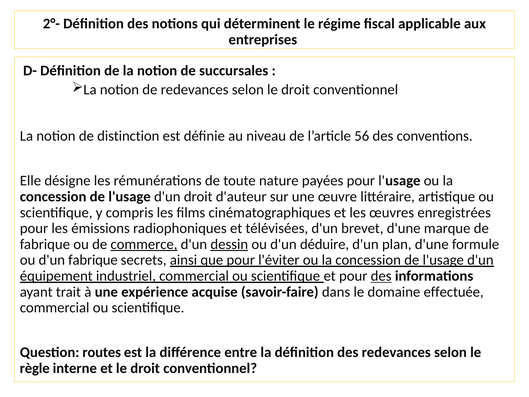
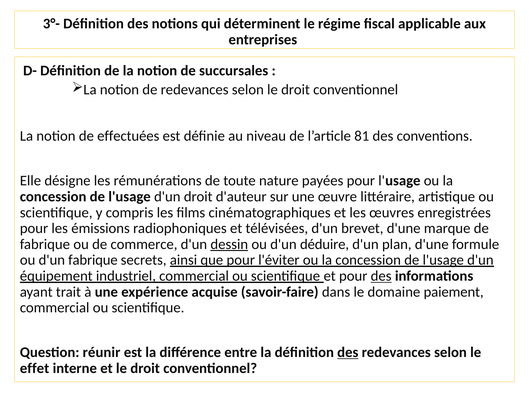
2°-: 2°- -> 3°- (51, 24)
distinction: distinction -> effectuées (128, 136)
56: 56 -> 81 (362, 136)
commerce underline: present -> none (144, 244)
effectuée: effectuée -> paiement (454, 292)
routes: routes -> réunir (102, 352)
des underline: none -> present (348, 352)
règle: règle -> effet (35, 368)
